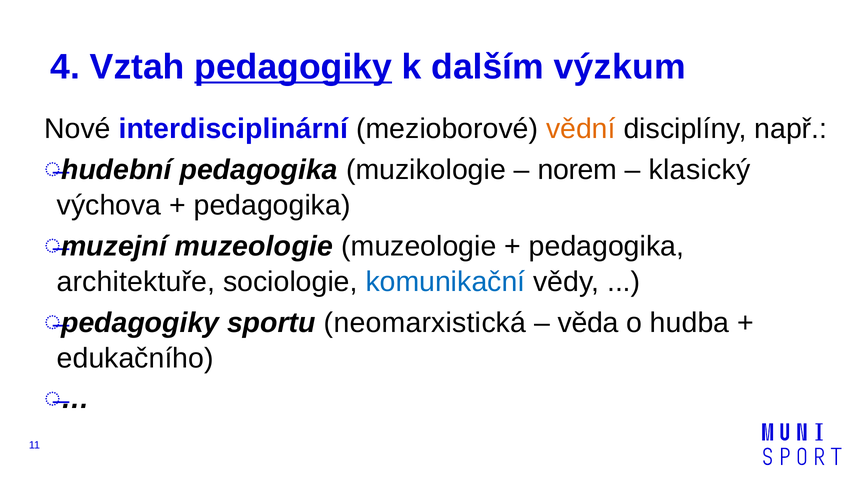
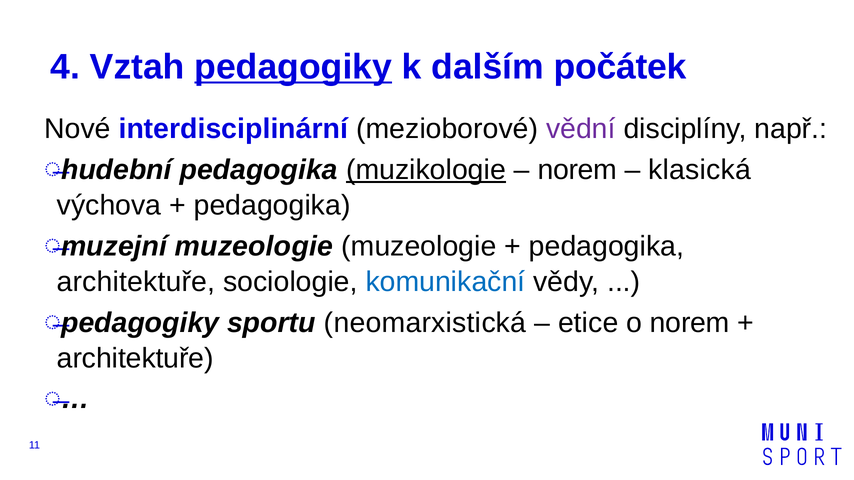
výzkum: výzkum -> počátek (620, 67)
vědní colour: orange -> purple (581, 129)
muzikologie underline: none -> present (426, 170)
klasický: klasický -> klasická (700, 170)
věda: věda -> etice (588, 323)
o hudba: hudba -> norem (690, 323)
edukačního: edukačního -> architektuře (135, 358)
